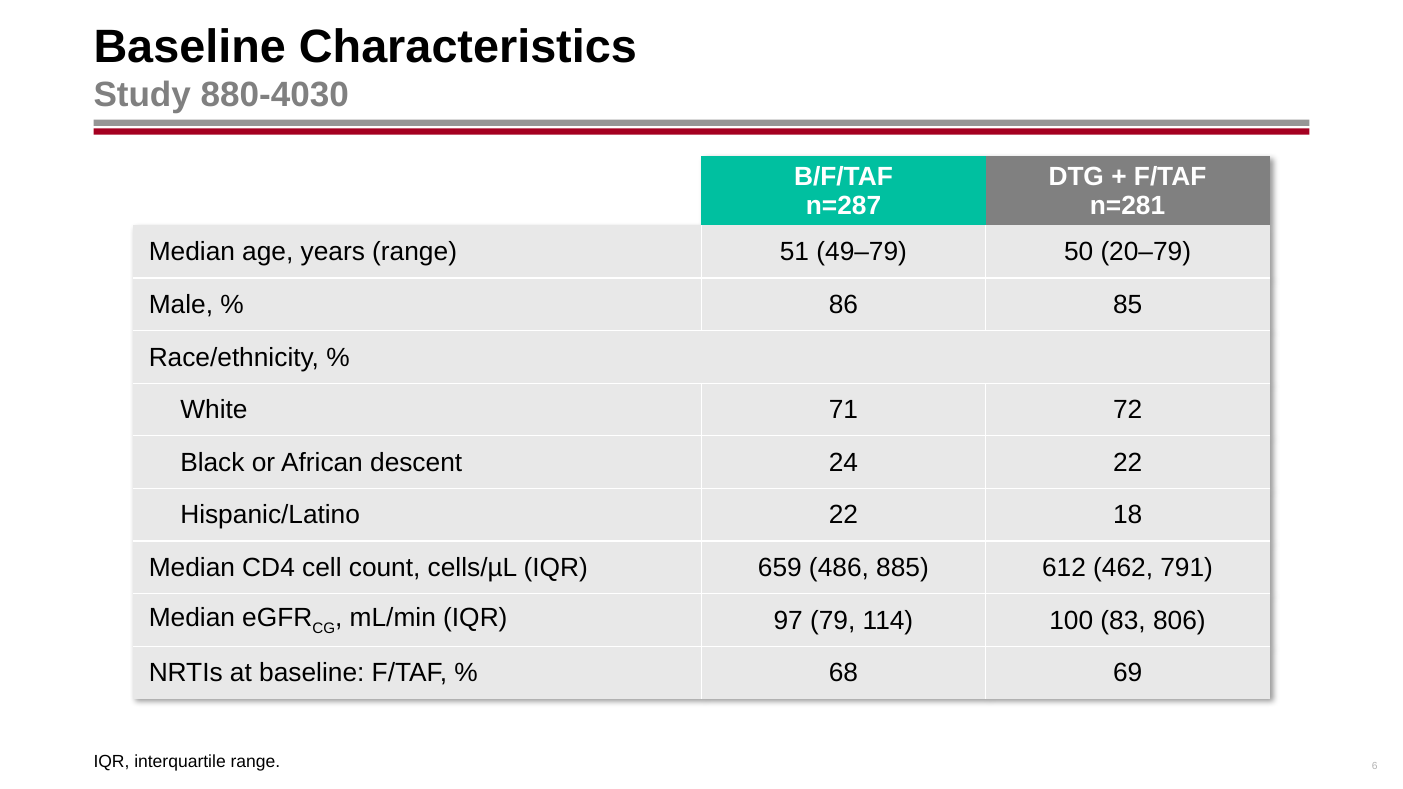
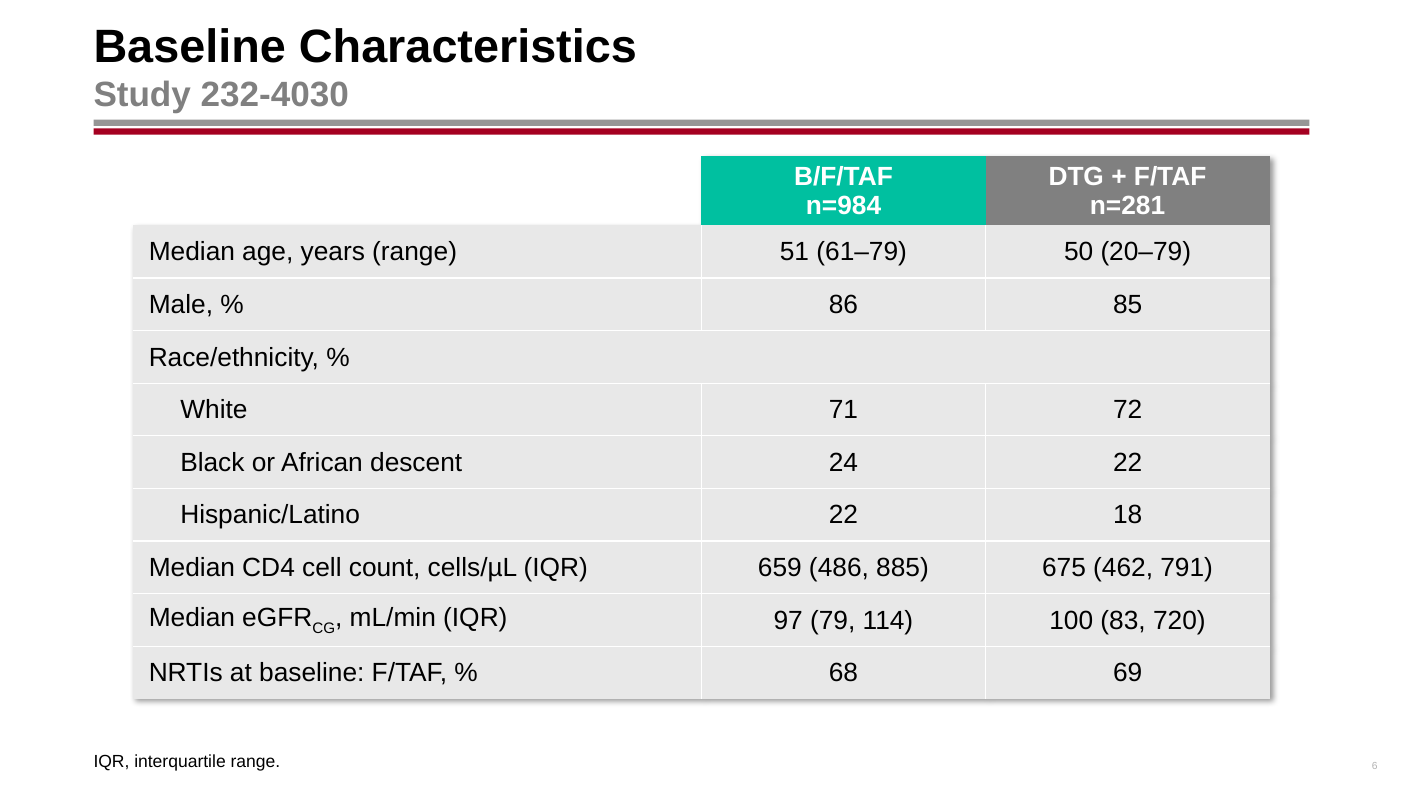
880-4030: 880-4030 -> 232-4030 (275, 95)
n=287: n=287 -> n=984 (844, 206)
49–79: 49–79 -> 61–79 (862, 252)
612: 612 -> 675 (1064, 568)
806: 806 -> 720 (1179, 620)
